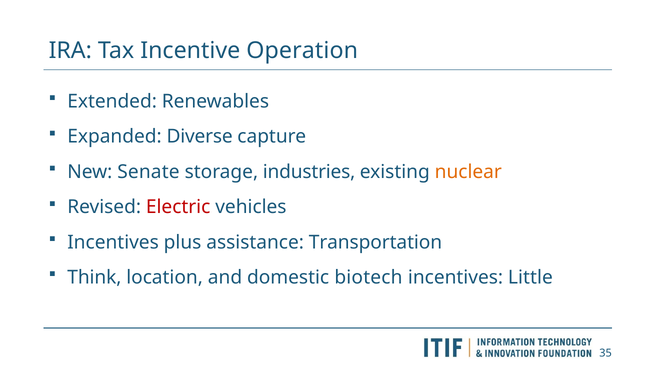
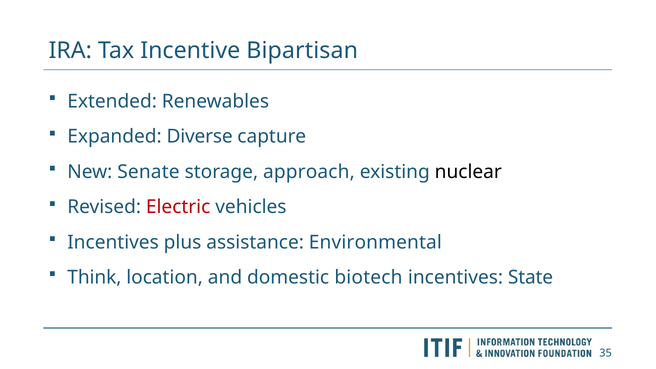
Operation: Operation -> Bipartisan (302, 51)
industries: industries -> approach (309, 172)
nuclear colour: orange -> black (468, 172)
Transportation: Transportation -> Environmental (375, 242)
Little: Little -> State (531, 277)
